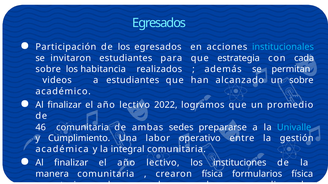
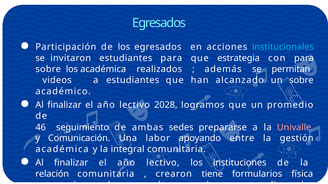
con cada: cada -> para (304, 58)
los habitancia: habitancia -> académica (103, 69)
2022: 2022 -> 2028 (166, 105)
46 comunitaria: comunitaria -> seguimiento (83, 128)
Univalle colour: light blue -> pink (294, 128)
Cumplimiento: Cumplimiento -> Comunicación (79, 139)
operativo: operativo -> apoyando (200, 139)
manera: manera -> relación (52, 174)
crearon física: física -> tiene (212, 174)
